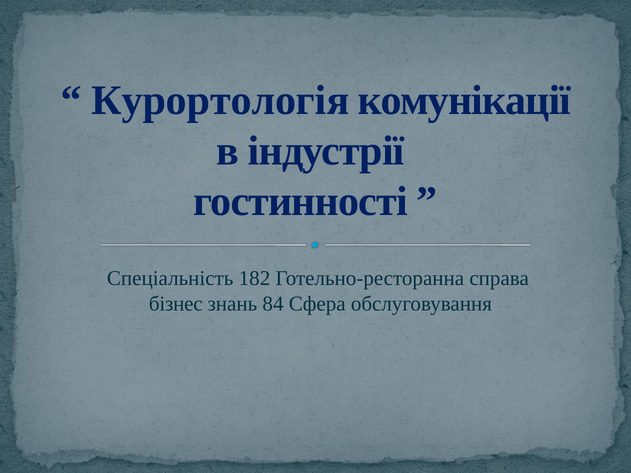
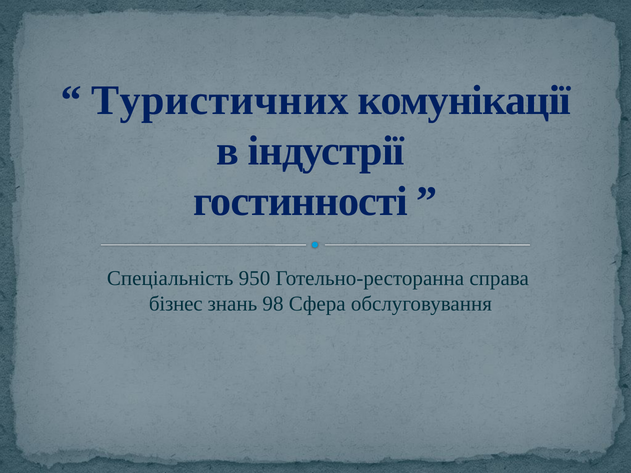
Курортологія: Курортологія -> Туристичних (220, 100)
182: 182 -> 950 (254, 279)
84: 84 -> 98 (273, 304)
